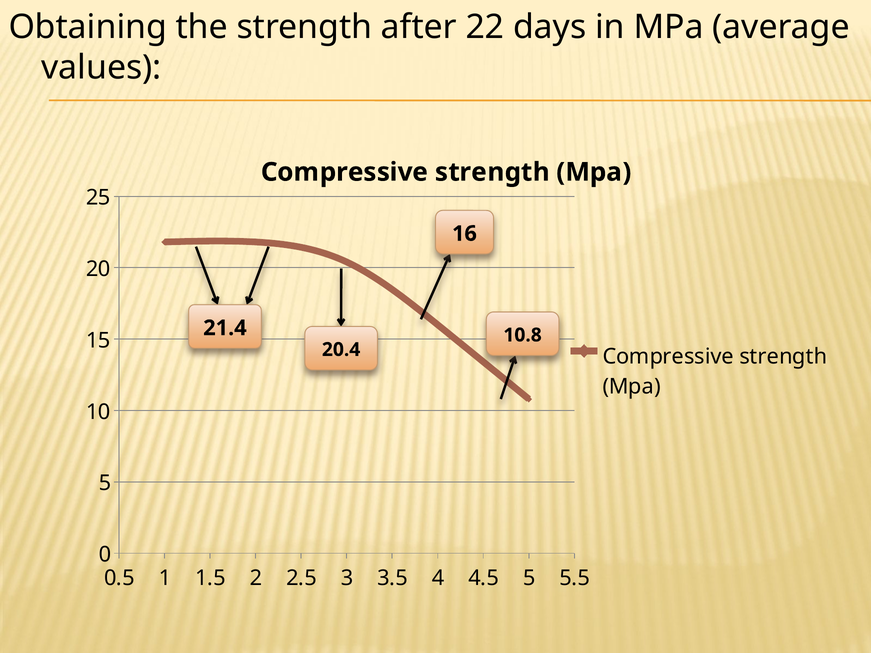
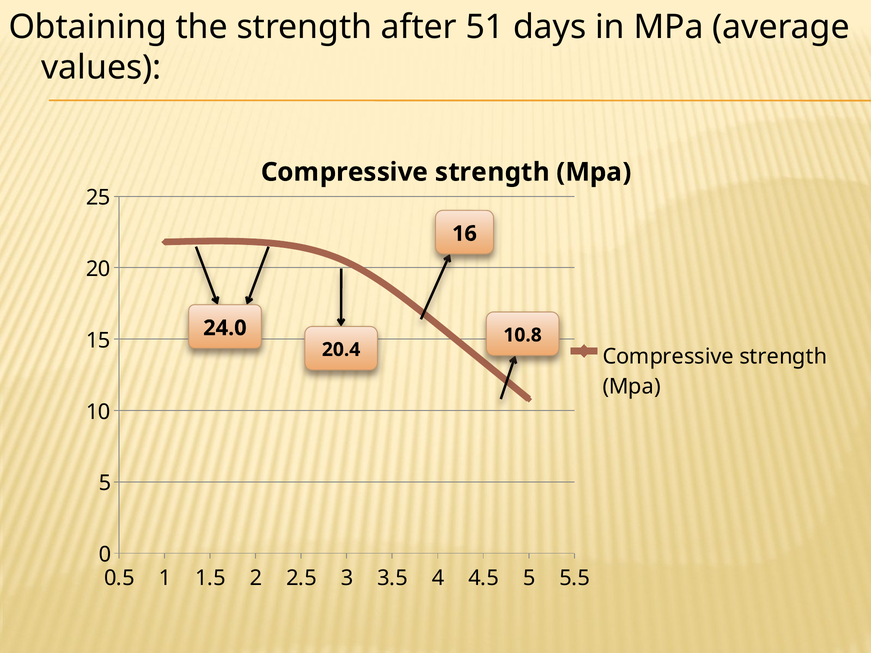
22: 22 -> 51 (485, 27)
21.4: 21.4 -> 24.0 (225, 328)
